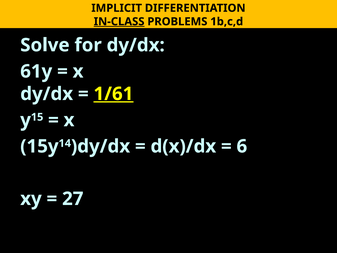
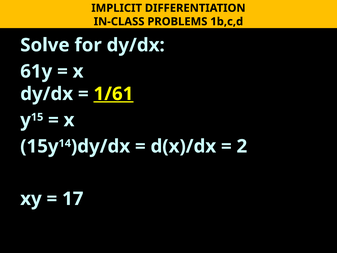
IN-CLASS underline: present -> none (119, 22)
6: 6 -> 2 (242, 146)
27: 27 -> 17 (73, 199)
